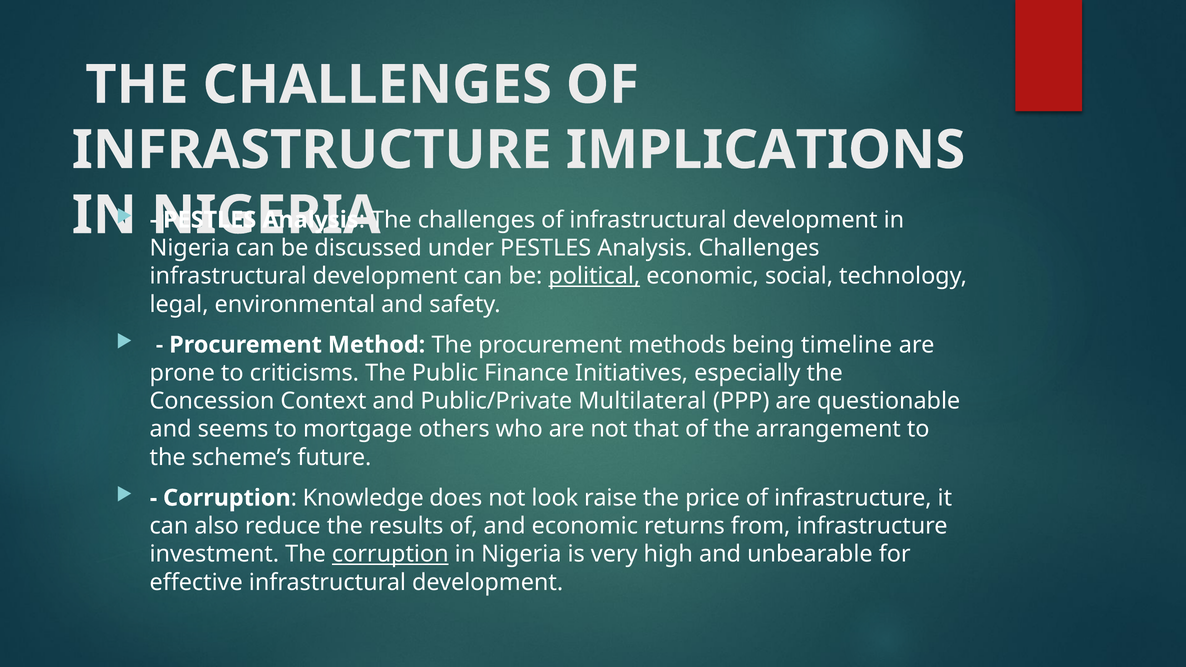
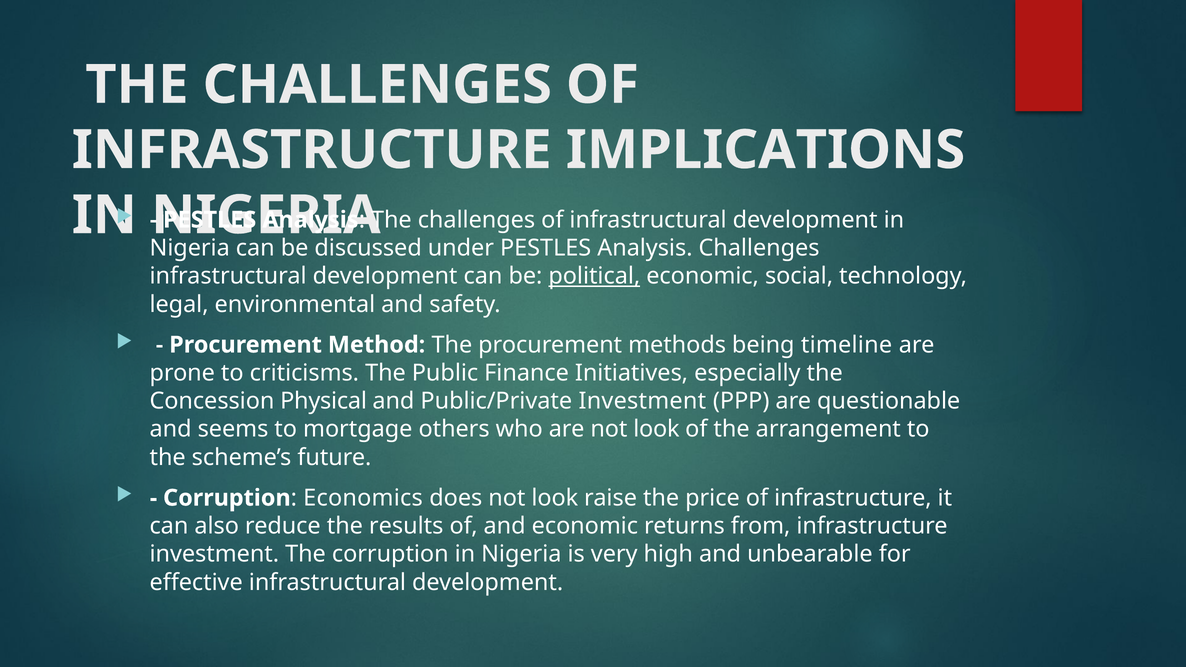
Context: Context -> Physical (324, 401)
Public/Private Multilateral: Multilateral -> Investment (642, 401)
are not that: that -> look (656, 429)
Knowledge: Knowledge -> Economics (363, 498)
corruption underline: present -> none (390, 554)
